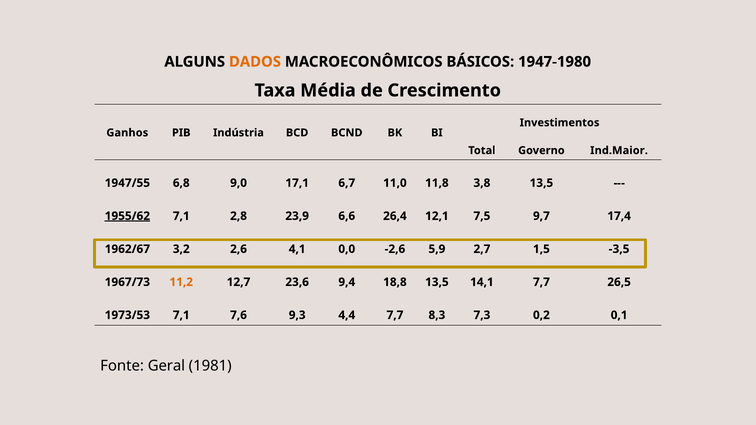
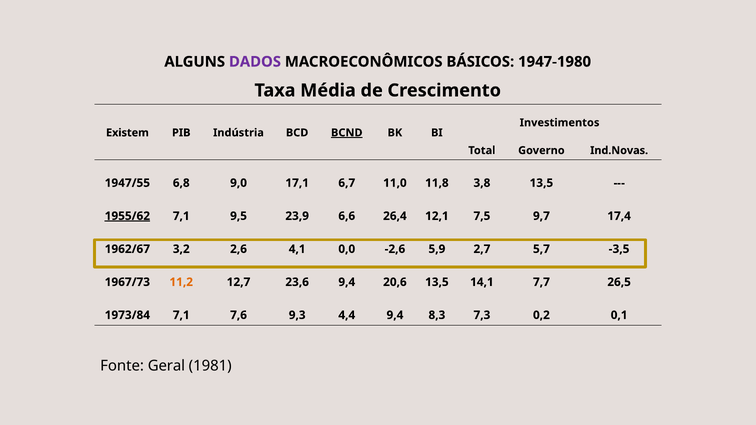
DADOS colour: orange -> purple (255, 62)
Ganhos: Ganhos -> Existem (127, 133)
BCND underline: none -> present (347, 133)
Ind.Maior: Ind.Maior -> Ind.Novas (619, 151)
2,8: 2,8 -> 9,5 (239, 216)
1,5: 1,5 -> 5,7 (541, 249)
18,8: 18,8 -> 20,6 (395, 282)
1973/53: 1973/53 -> 1973/84 (127, 315)
4,4 7,7: 7,7 -> 9,4 (395, 315)
